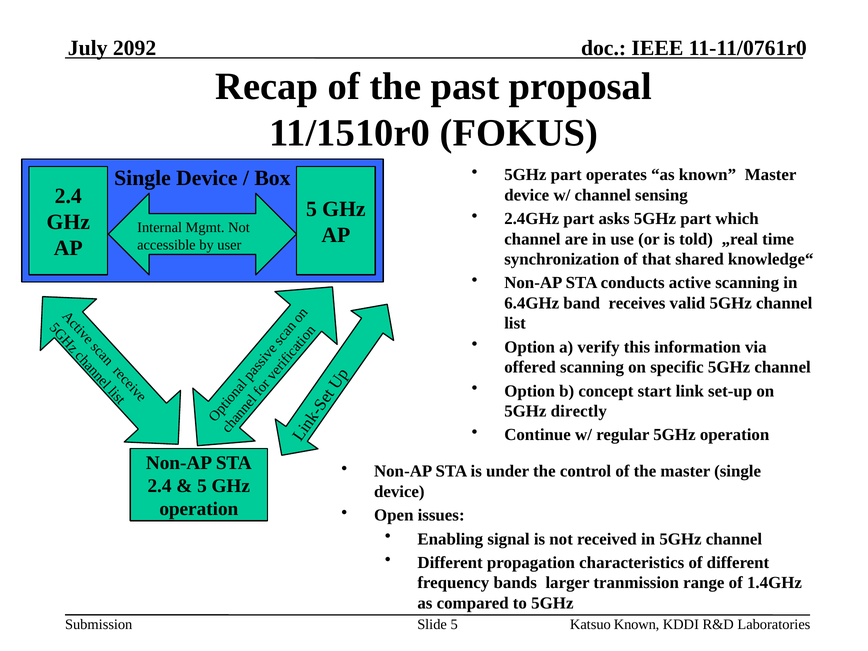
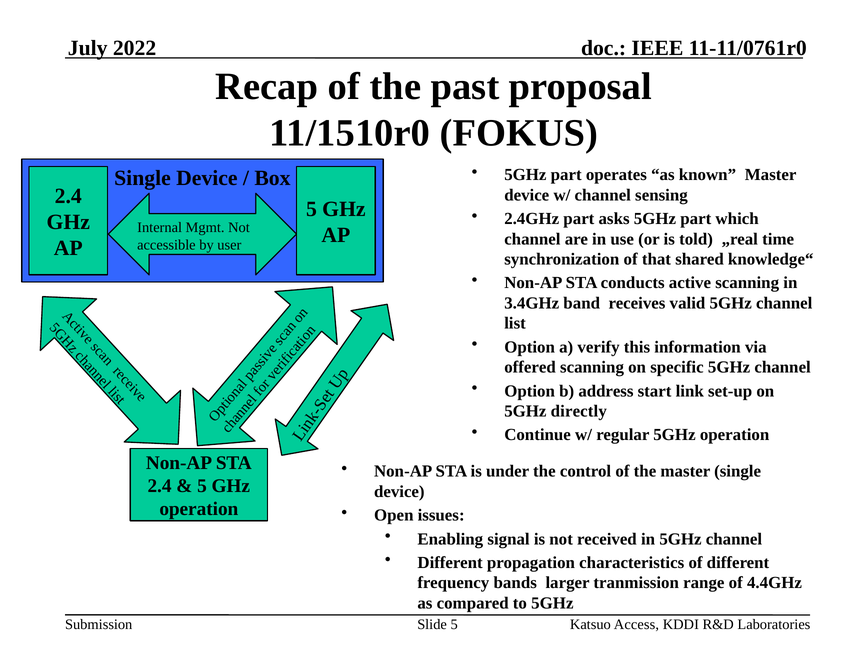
2092: 2092 -> 2022 (135, 48)
6.4GHz: 6.4GHz -> 3.4GHz (532, 303)
concept: concept -> address (606, 391)
1.4GHz: 1.4GHz -> 4.4GHz (774, 583)
Katsuo Known: Known -> Access (636, 624)
